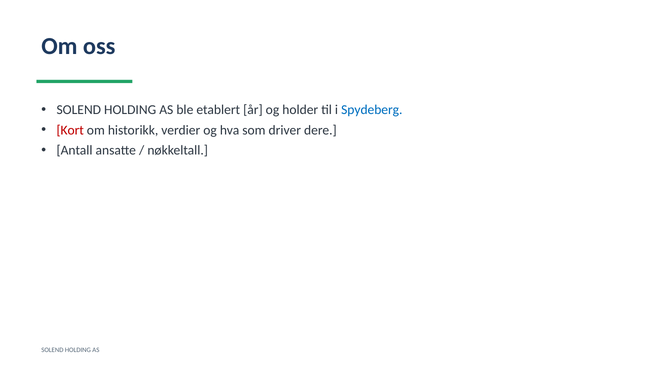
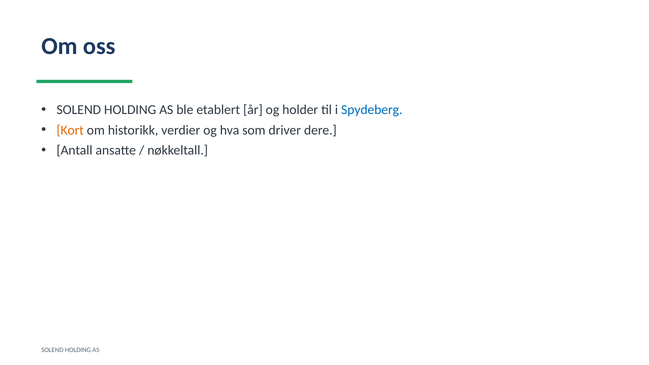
Kort colour: red -> orange (70, 130)
